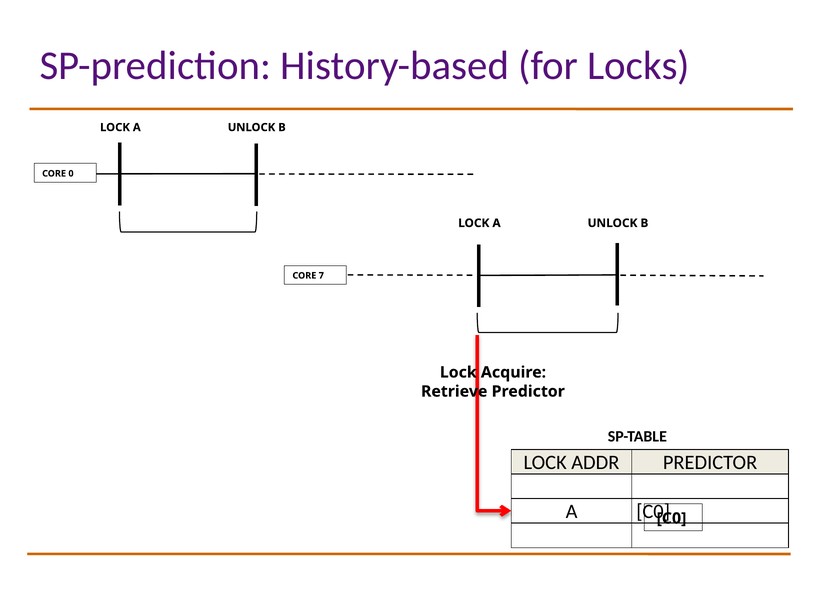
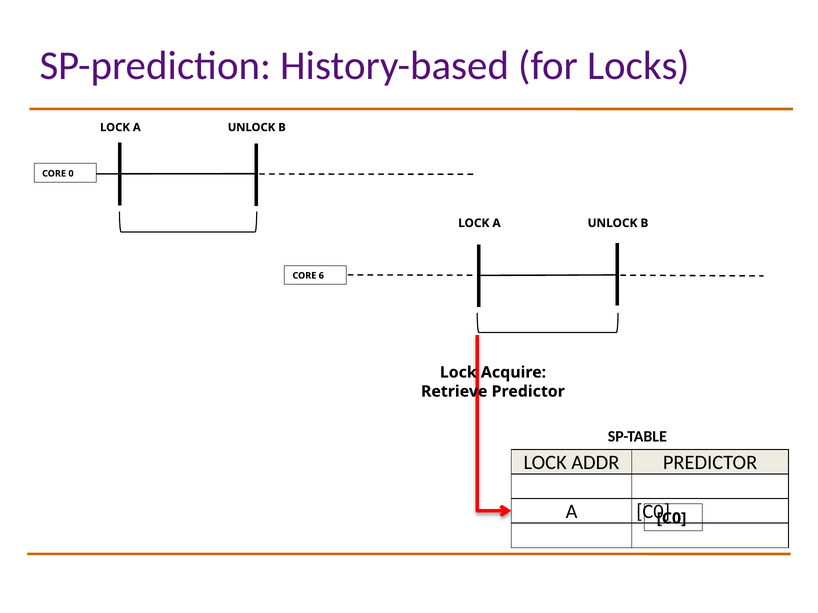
7: 7 -> 6 (321, 276)
